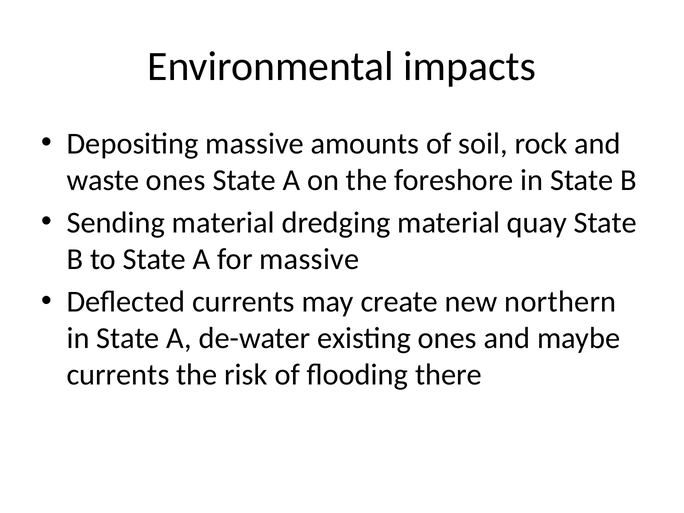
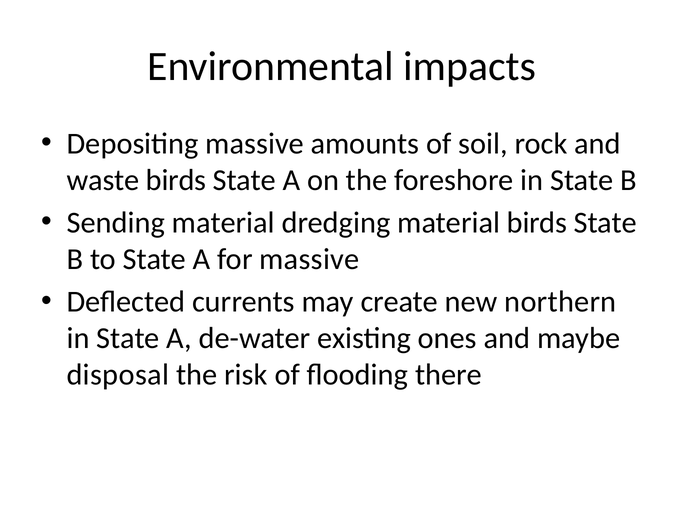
waste ones: ones -> birds (176, 180)
material quay: quay -> birds (537, 223)
currents: currents -> disposal (118, 375)
